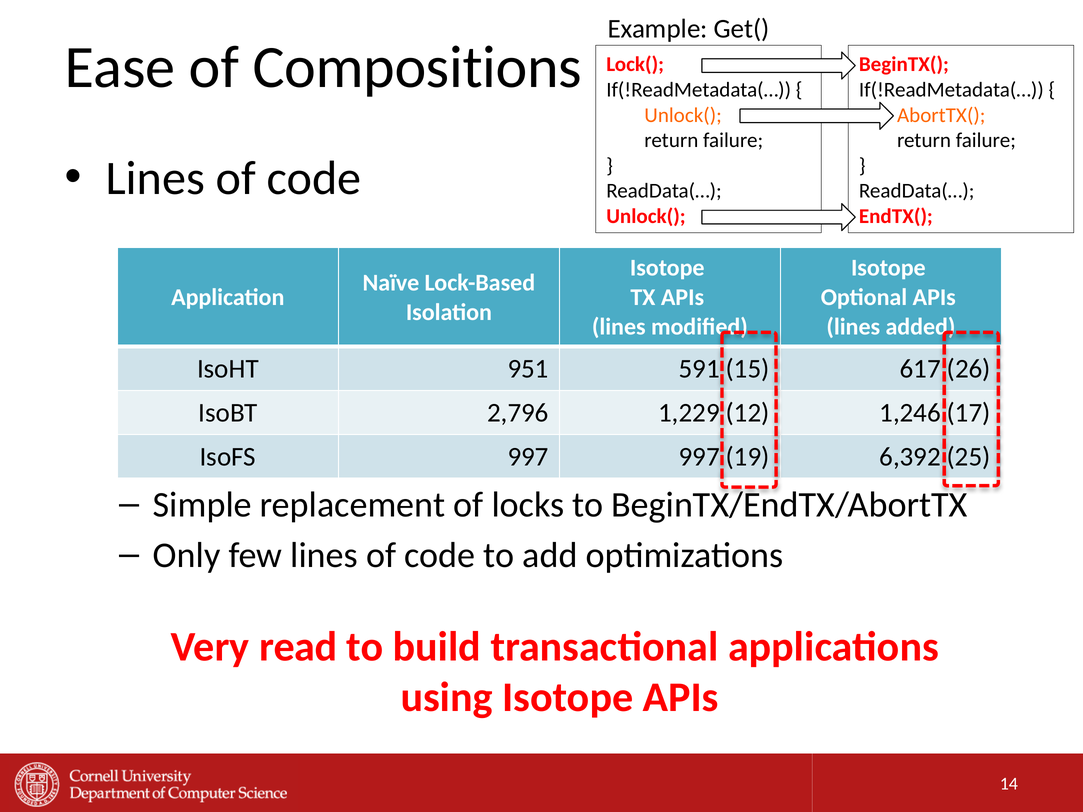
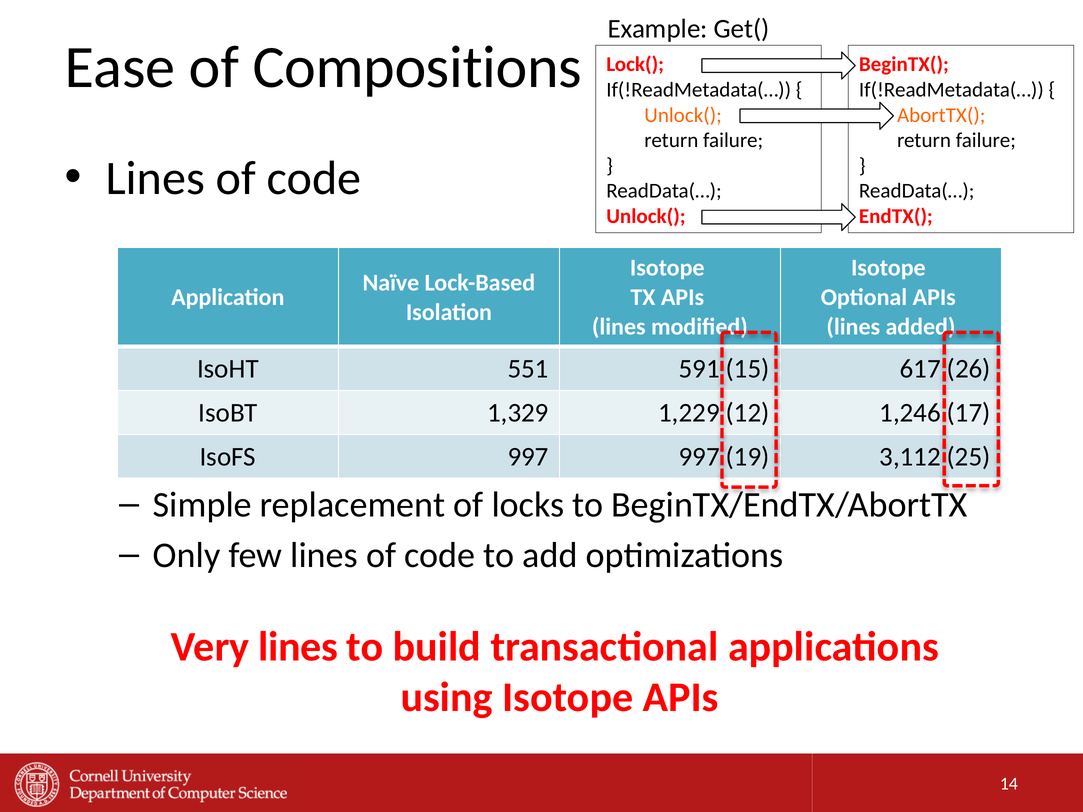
951: 951 -> 551 (528, 369)
2,796: 2,796 -> 1,329 (518, 413)
6,392: 6,392 -> 3,112 (910, 457)
Very read: read -> lines (298, 647)
